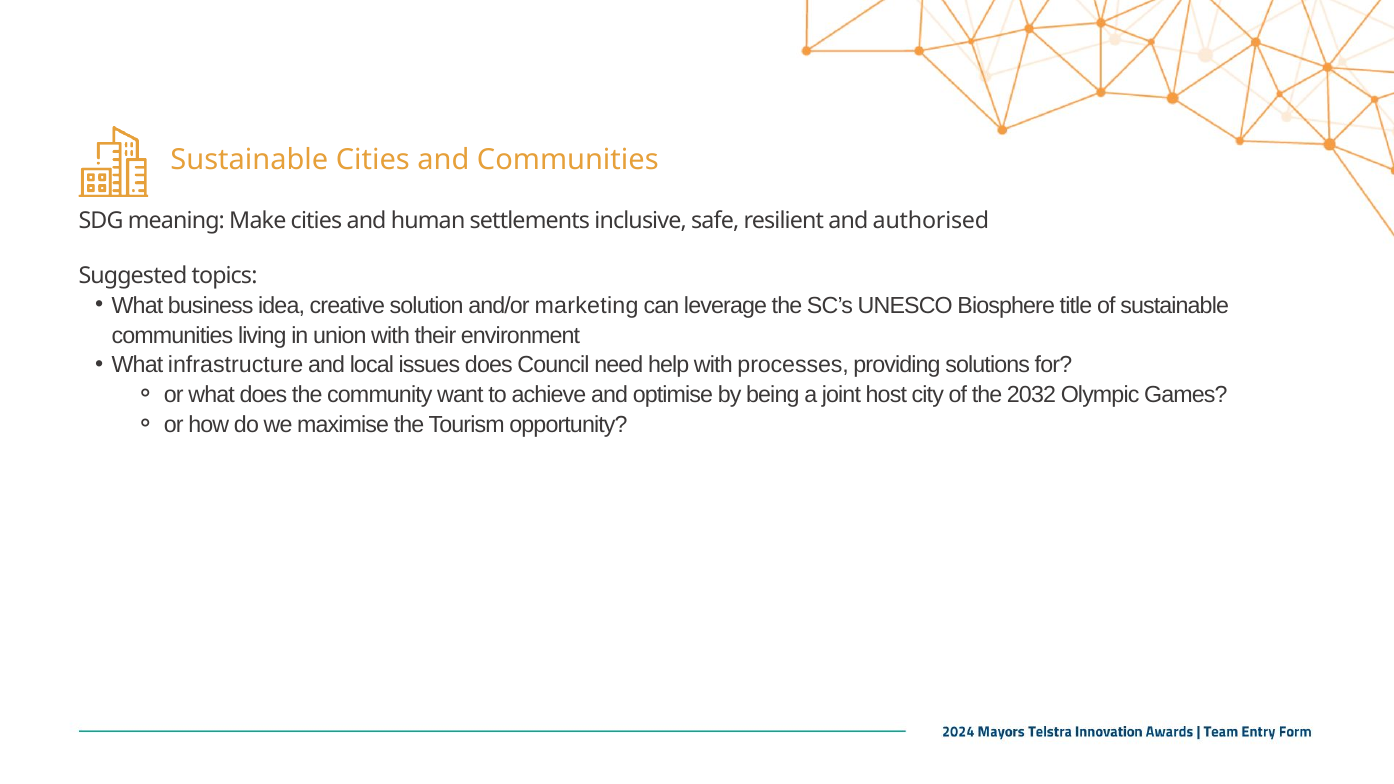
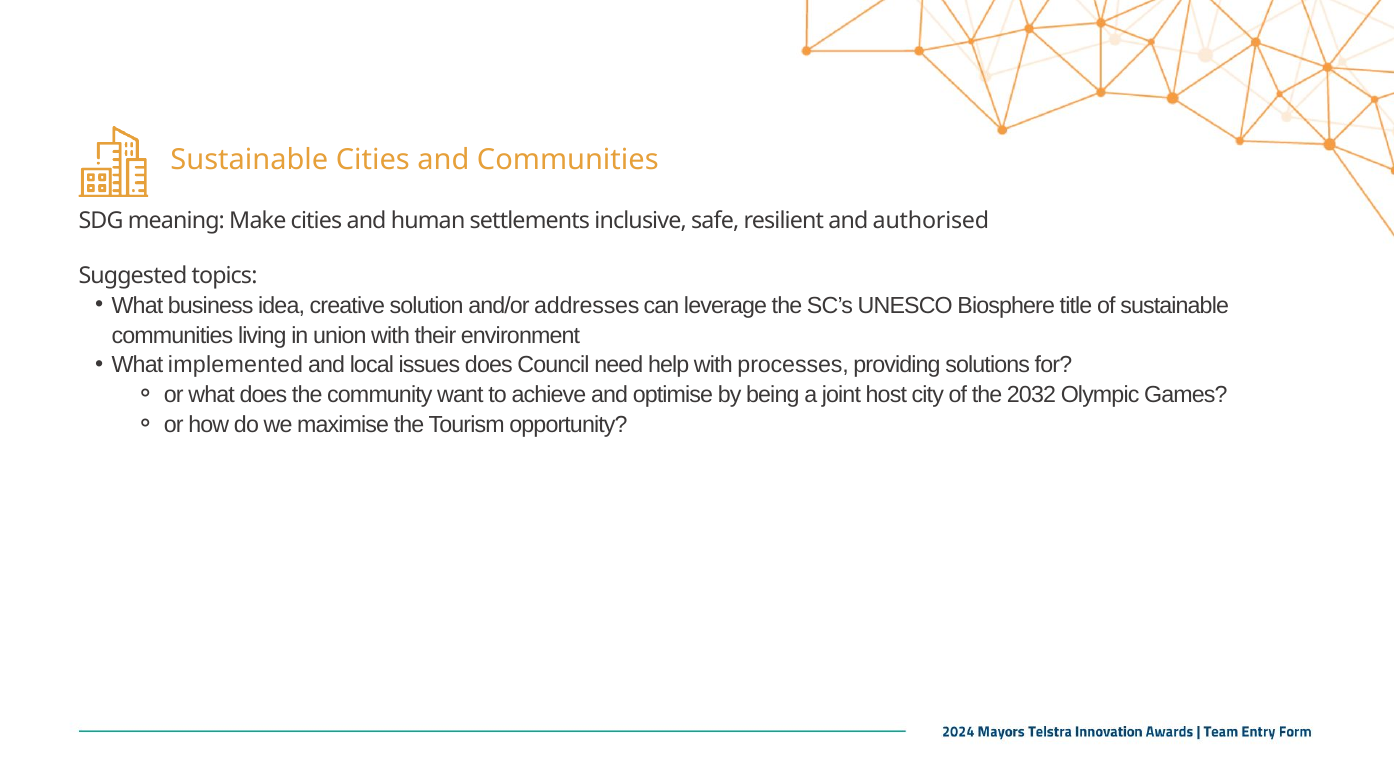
marketing: marketing -> addresses (587, 306)
infrastructure: infrastructure -> implemented (236, 365)
